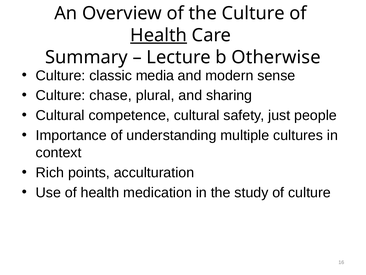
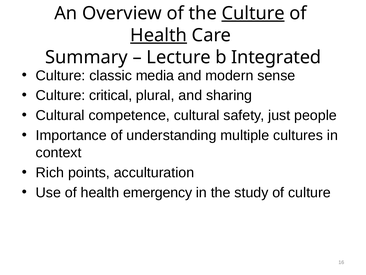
Culture underline: none -> present (253, 13)
Otherwise: Otherwise -> Integrated (276, 57)
chase: chase -> critical (111, 95)
medication: medication -> emergency (158, 192)
